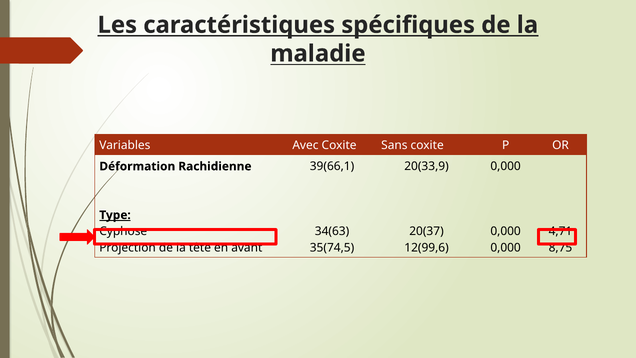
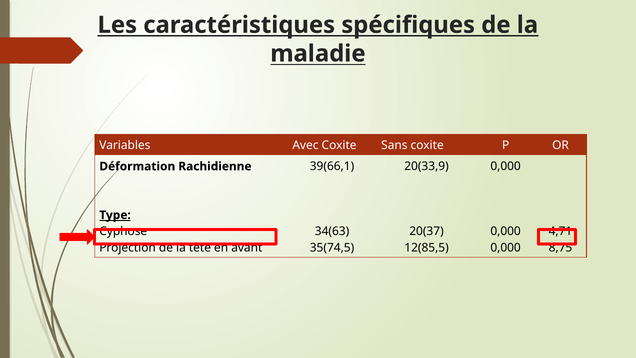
12(99,6: 12(99,6 -> 12(85,5 (427, 247)
